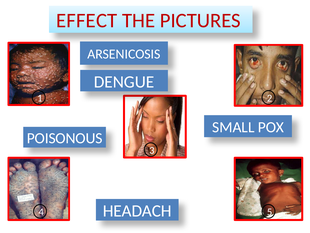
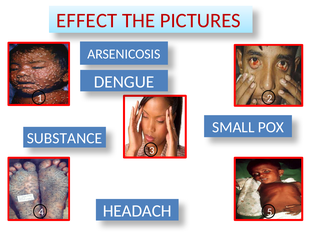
POISONOUS: POISONOUS -> SUBSTANCE (65, 138)
